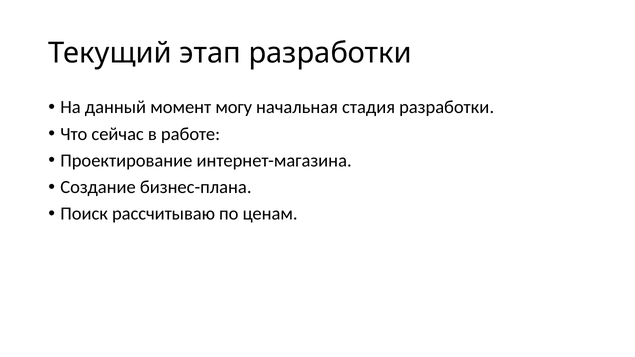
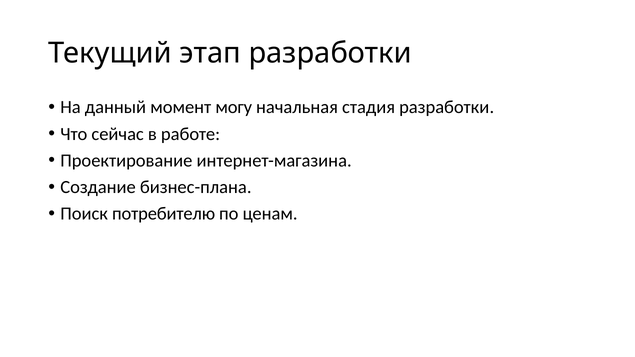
рассчитываю: рассчитываю -> потребителю (164, 214)
